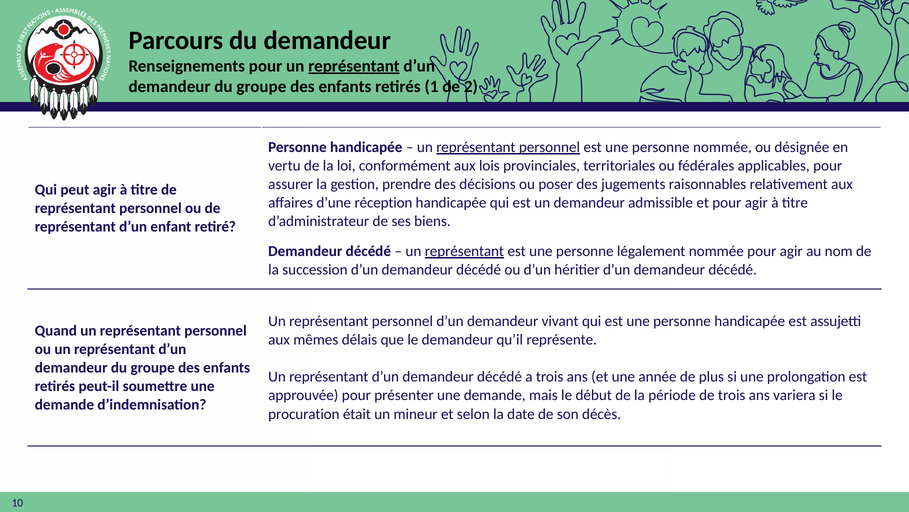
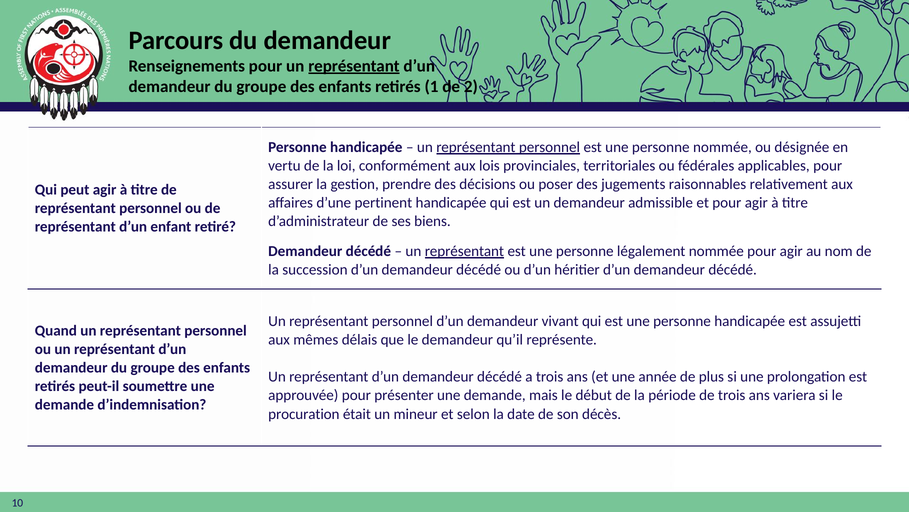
réception: réception -> pertinent (383, 202)
